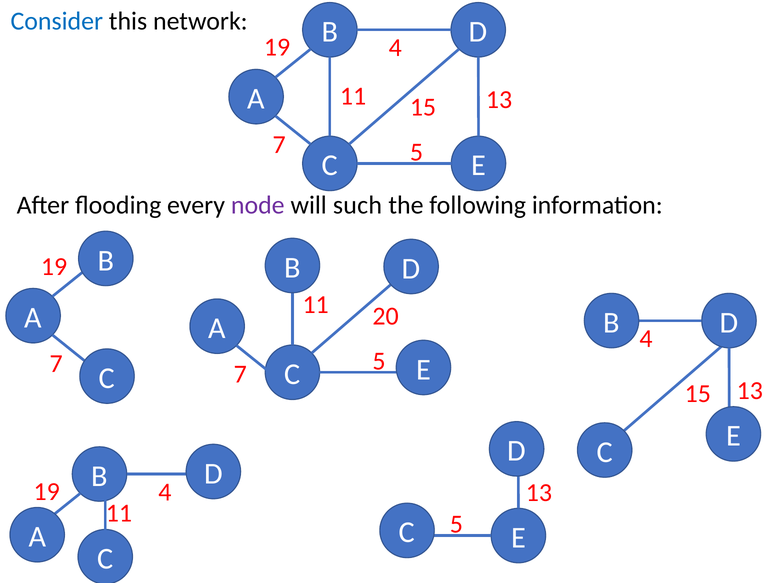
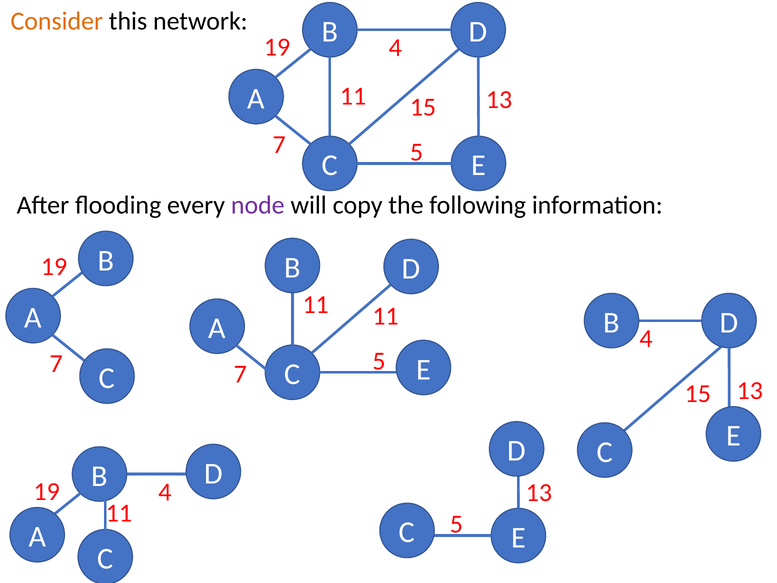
Consider colour: blue -> orange (57, 21)
such: such -> copy (358, 205)
11 20: 20 -> 11 (386, 316)
